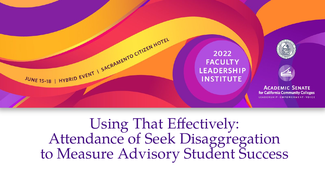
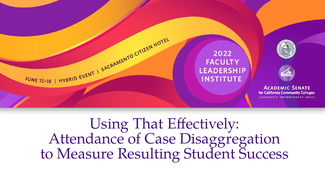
Seek: Seek -> Case (160, 139)
Advisory: Advisory -> Resulting (149, 154)
